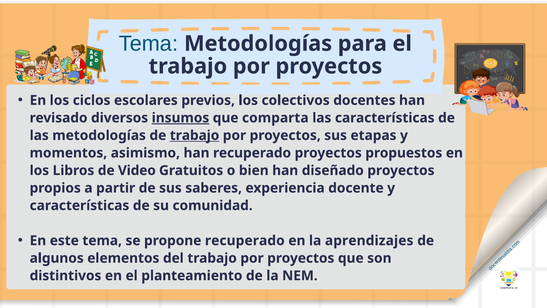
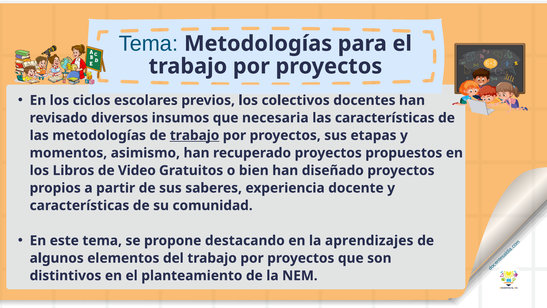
insumos underline: present -> none (180, 118)
comparta: comparta -> necesaria (275, 118)
propone recuperado: recuperado -> destacando (245, 240)
